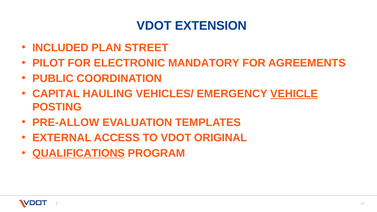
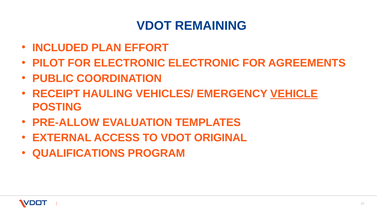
EXTENSION: EXTENSION -> REMAINING (211, 26)
STREET: STREET -> EFFORT (146, 48)
ELECTRONIC MANDATORY: MANDATORY -> ELECTRONIC (204, 63)
CAPITAL: CAPITAL -> RECEIPT (56, 94)
QUALIFICATIONS underline: present -> none (79, 153)
